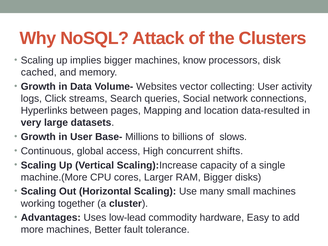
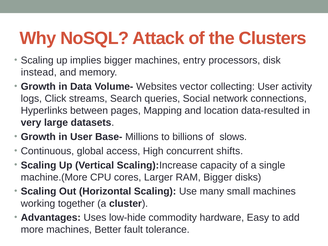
know: know -> entry (194, 60)
cached: cached -> instead (39, 72)
low-lead: low-lead -> low-hide (127, 218)
